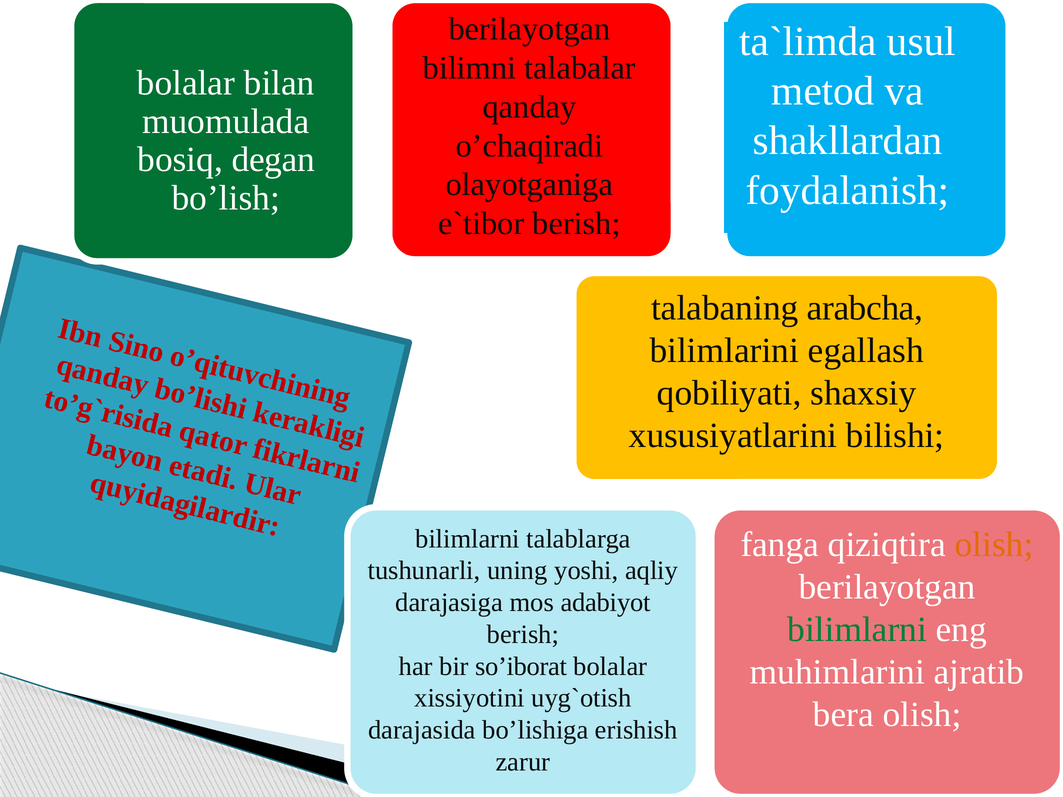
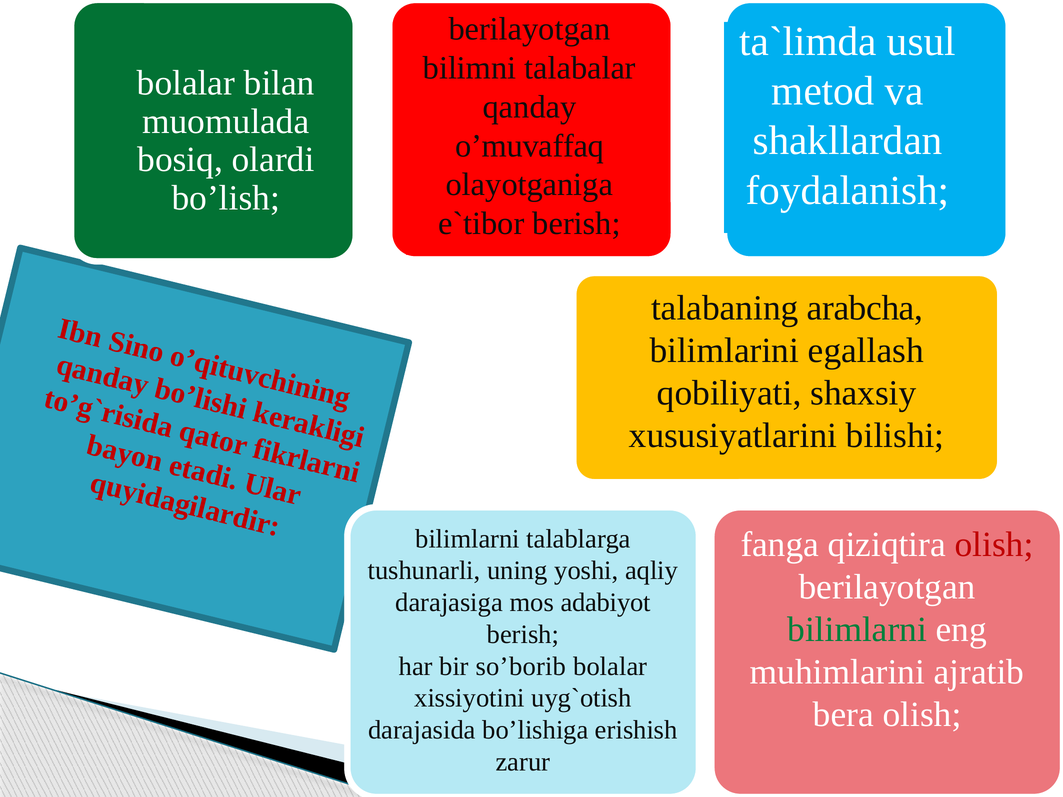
o’chaqiradi: o’chaqiradi -> o’muvaffaq (530, 146)
degan: degan -> olardi (273, 160)
olish colour: orange -> red (994, 545)
so’iborat: so’iborat -> so’borib (521, 666)
